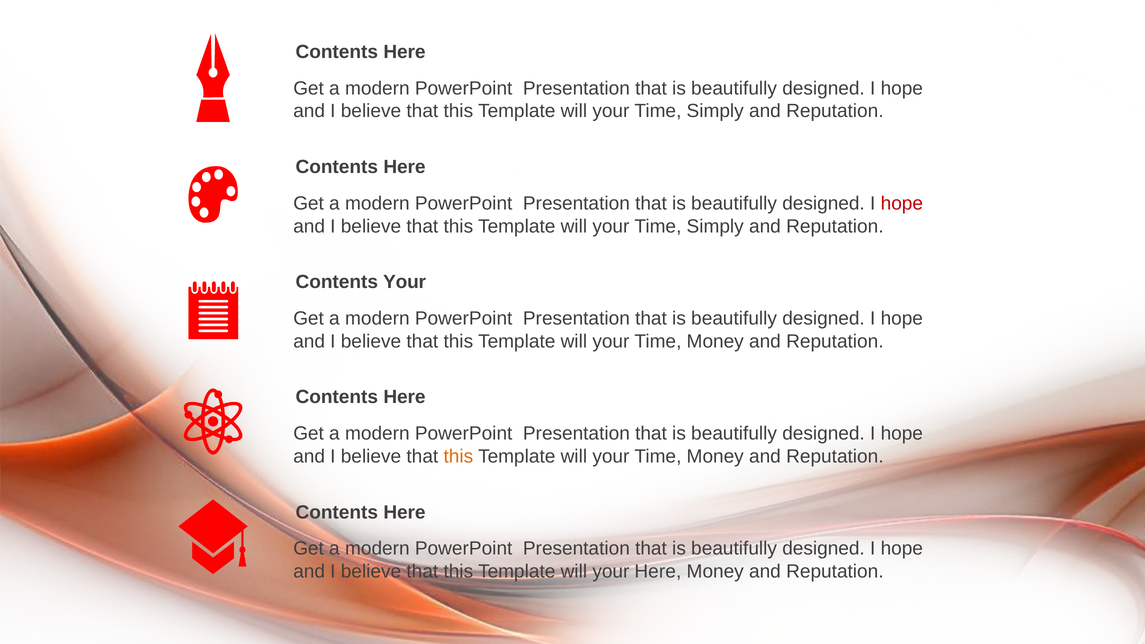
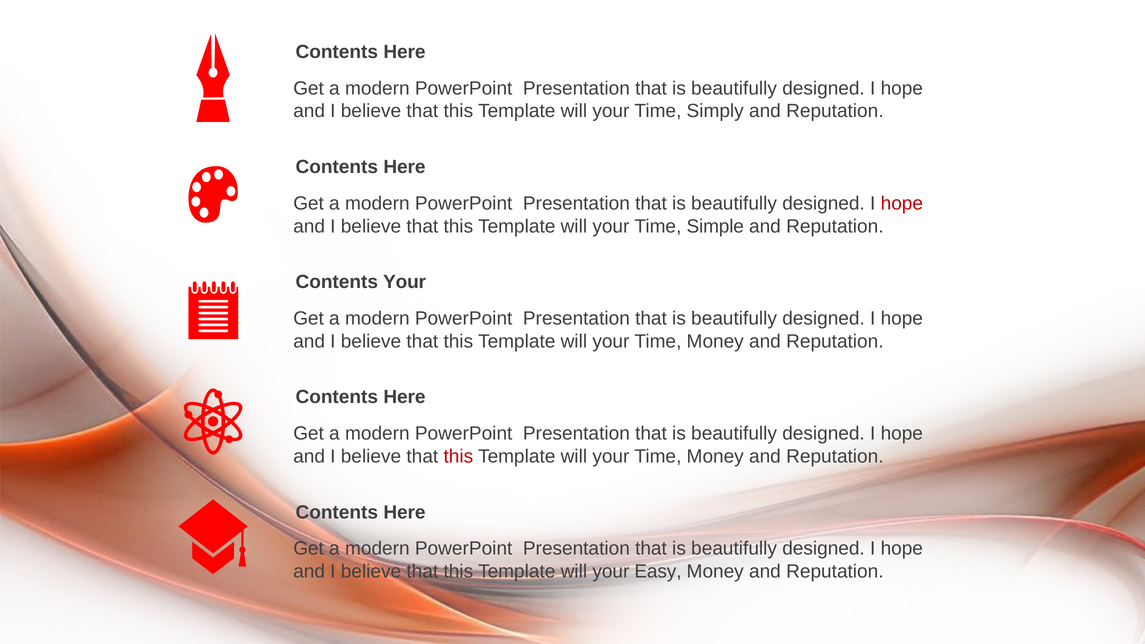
Simply: Simply -> Simple (715, 226)
this colour: orange -> red (458, 457)
your Here: Here -> Easy (658, 572)
